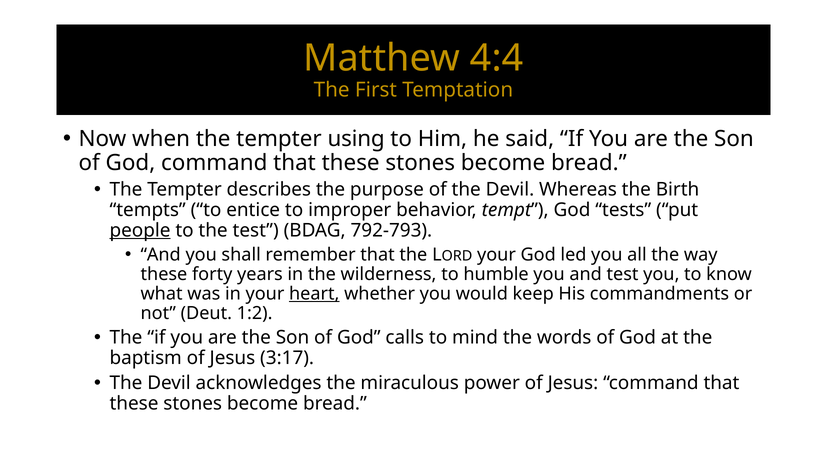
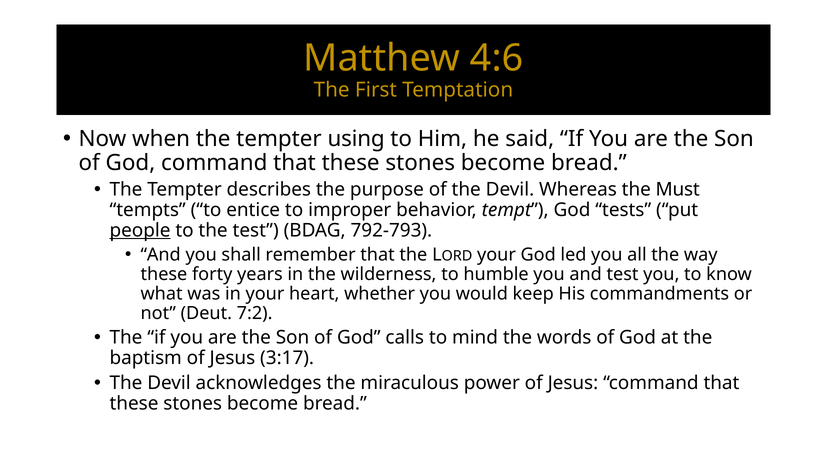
4:4: 4:4 -> 4:6 (497, 58)
Birth: Birth -> Must (678, 190)
heart underline: present -> none (314, 294)
1:2: 1:2 -> 7:2 (255, 314)
